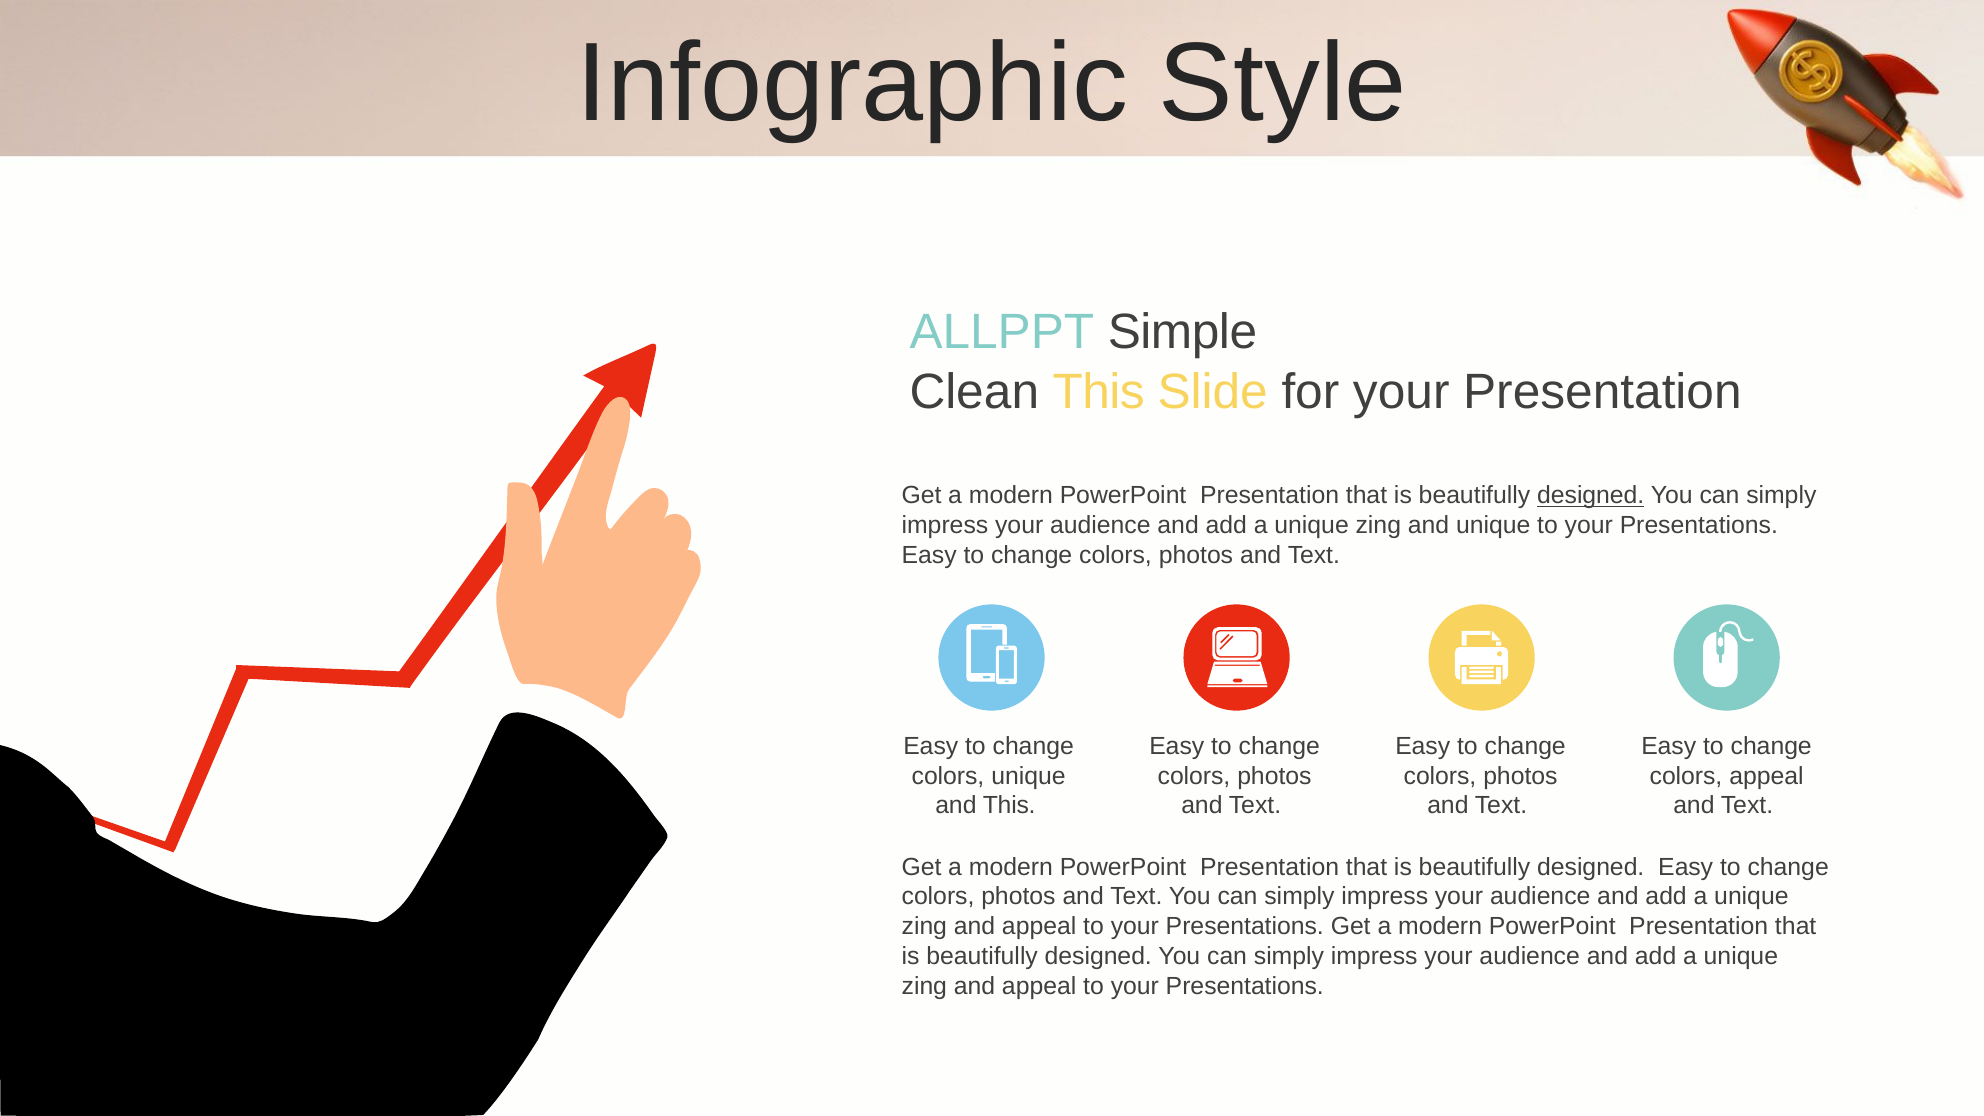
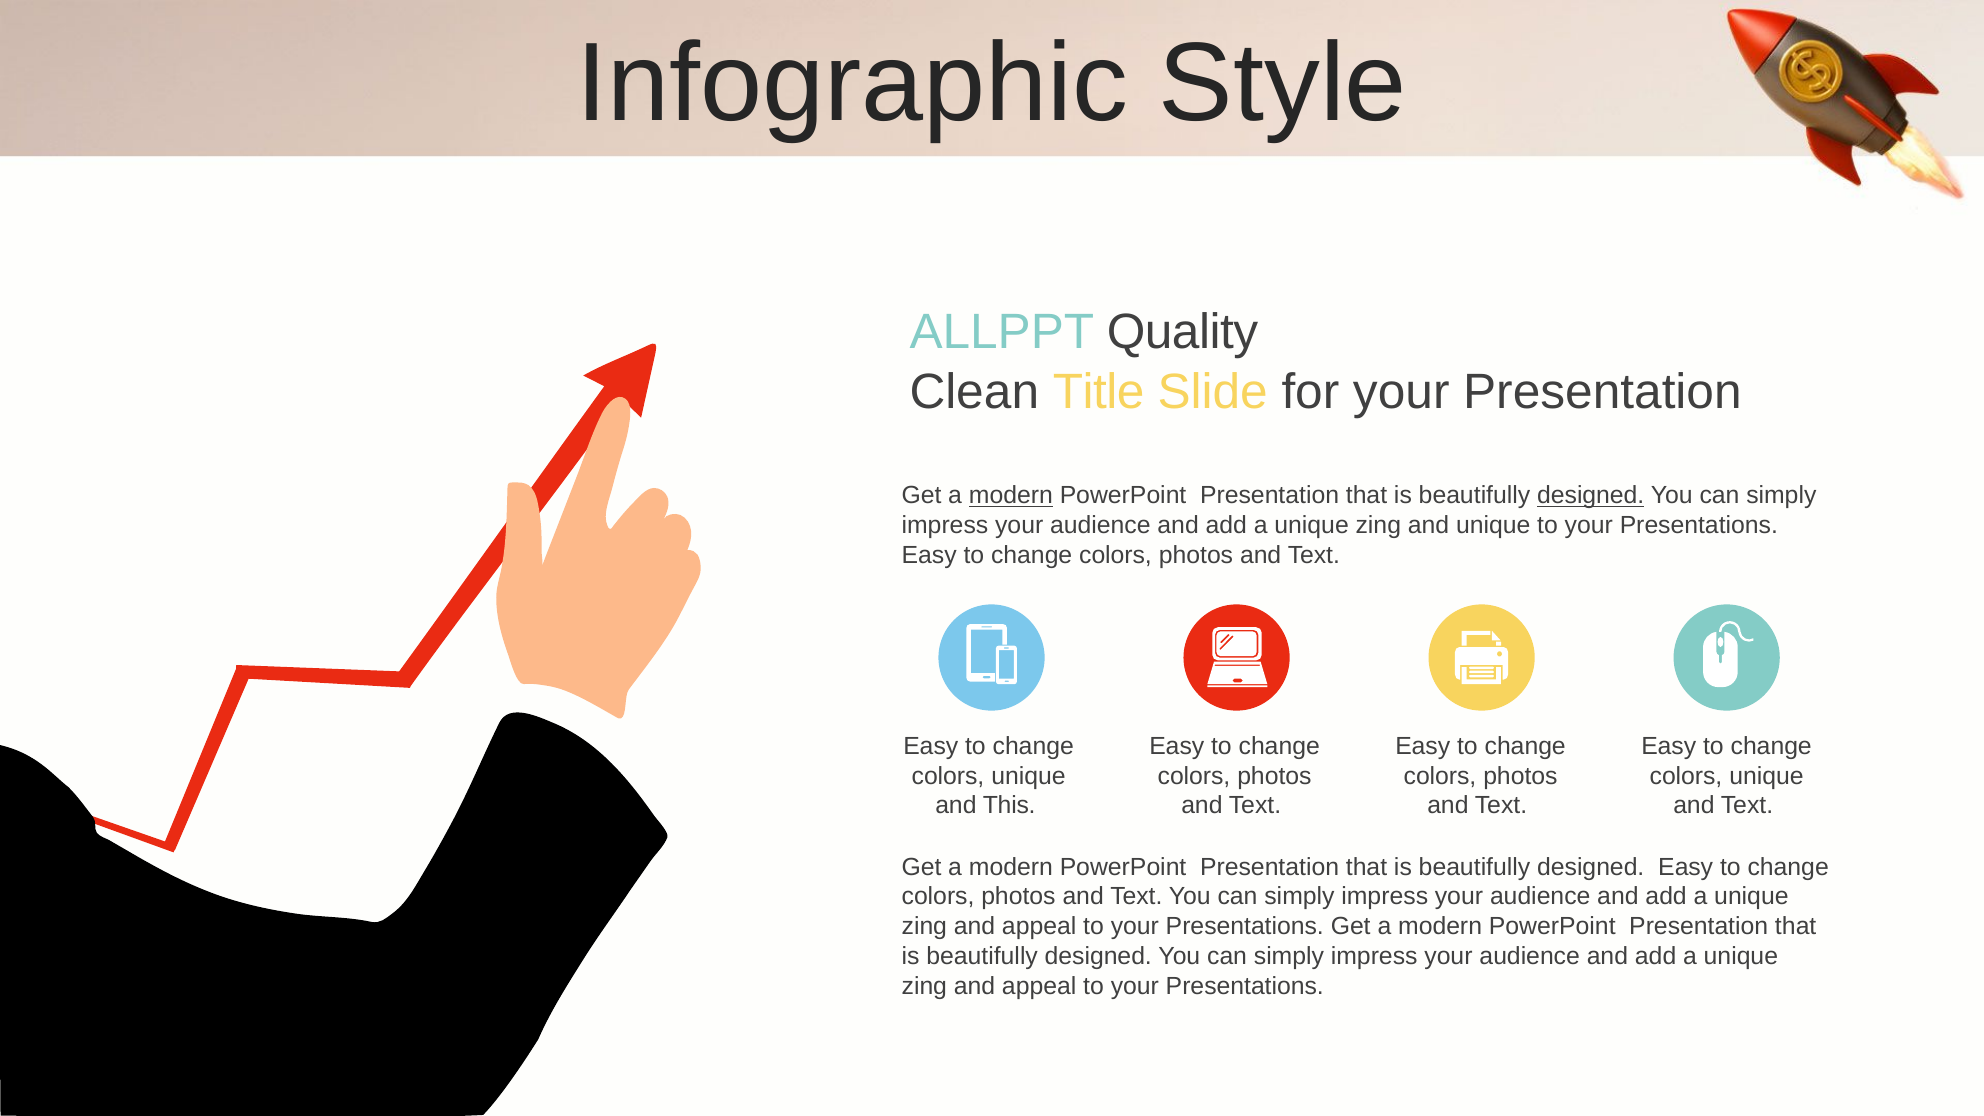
Simple: Simple -> Quality (1182, 333)
Clean This: This -> Title (1099, 392)
modern underline: none -> present (1011, 496)
appeal: appeal -> unique (1766, 776)
